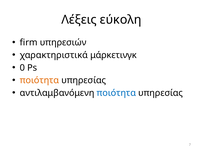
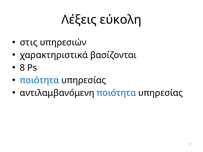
firm: firm -> στις (29, 43)
μάρκετινγκ: μάρκετινγκ -> βασίζονται (113, 55)
0: 0 -> 8 (22, 68)
ποιότητα colour: orange -> blue (39, 80)
